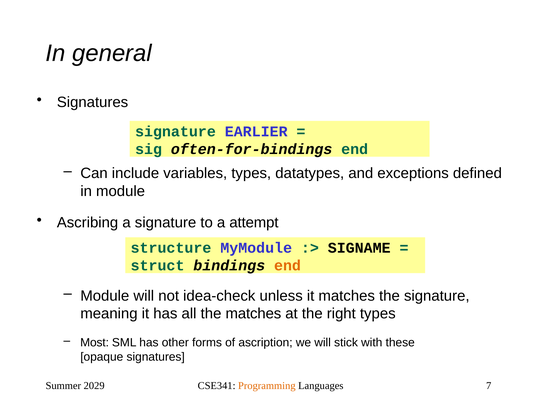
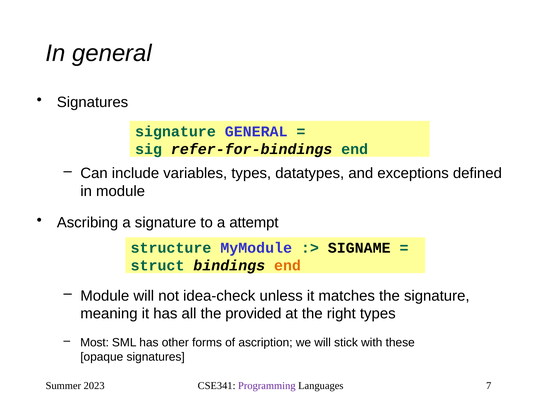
signature EARLIER: EARLIER -> GENERAL (256, 131)
often-for-bindings: often-for-bindings -> refer-for-bindings (252, 149)
the matches: matches -> provided (253, 313)
2029: 2029 -> 2023 (94, 386)
Programming colour: orange -> purple (267, 386)
